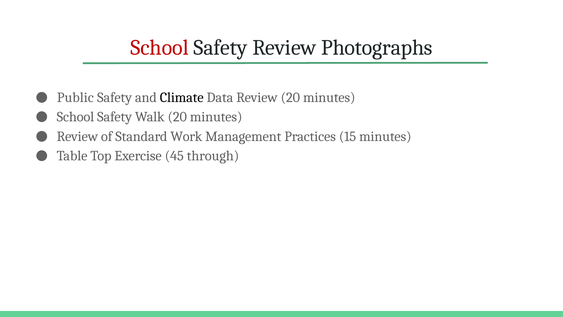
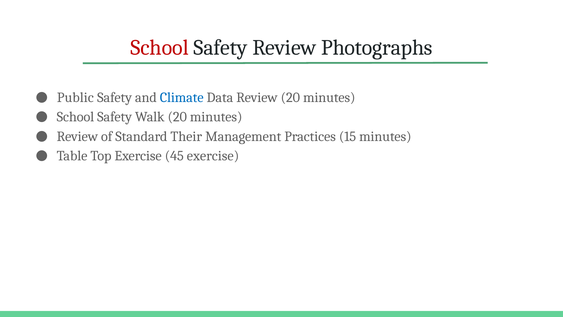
Climate colour: black -> blue (182, 97)
Work: Work -> Their (186, 136)
45 through: through -> exercise (213, 156)
